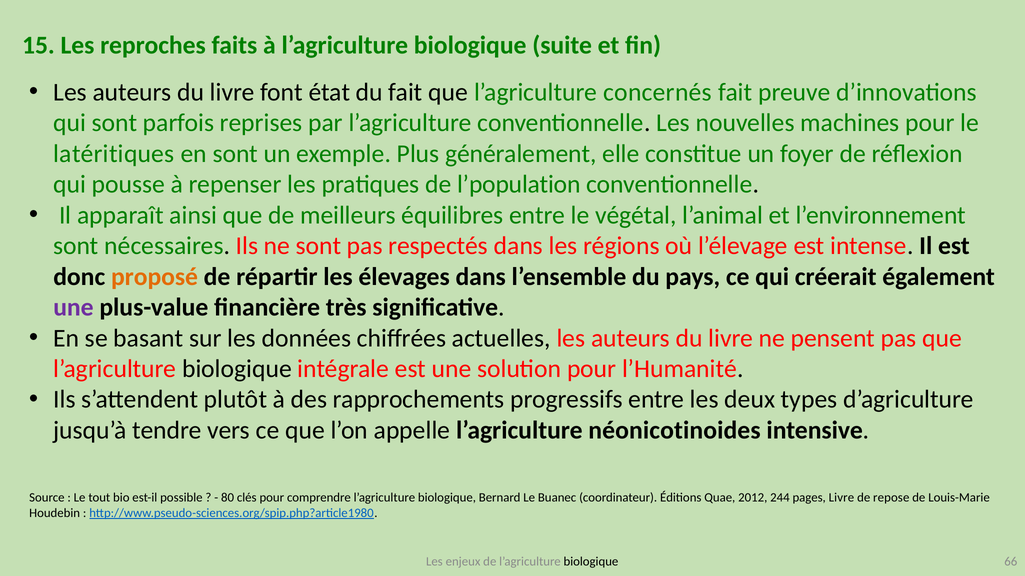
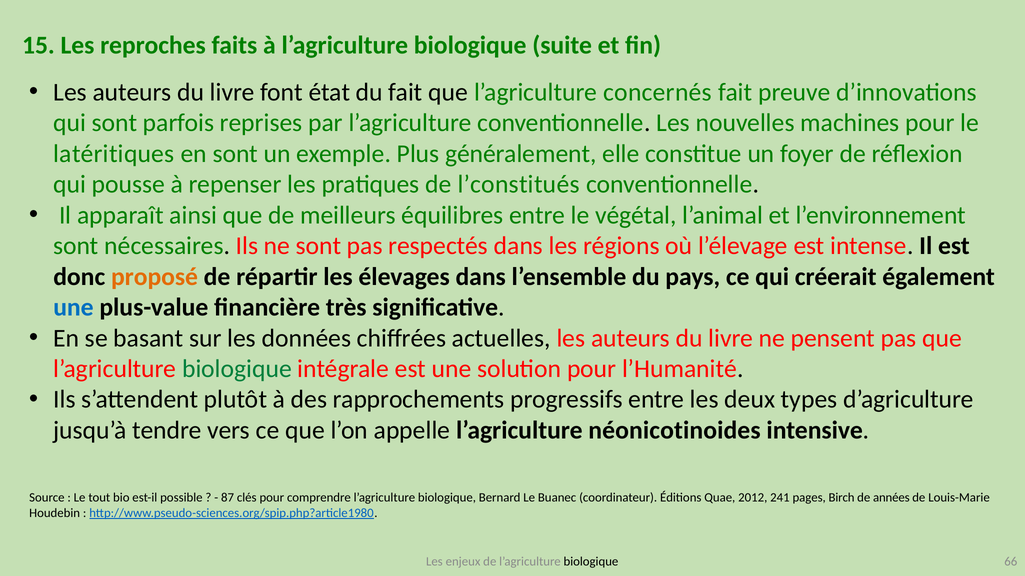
l’population: l’population -> l’constitués (519, 185)
une colour: purple -> blue (73, 308)
biologique colour: black -> green (237, 369)
80: 80 -> 87 (228, 498)
244: 244 -> 241 (780, 498)
pages Livre: Livre -> Birch (842, 498)
repose: repose -> années (891, 498)
